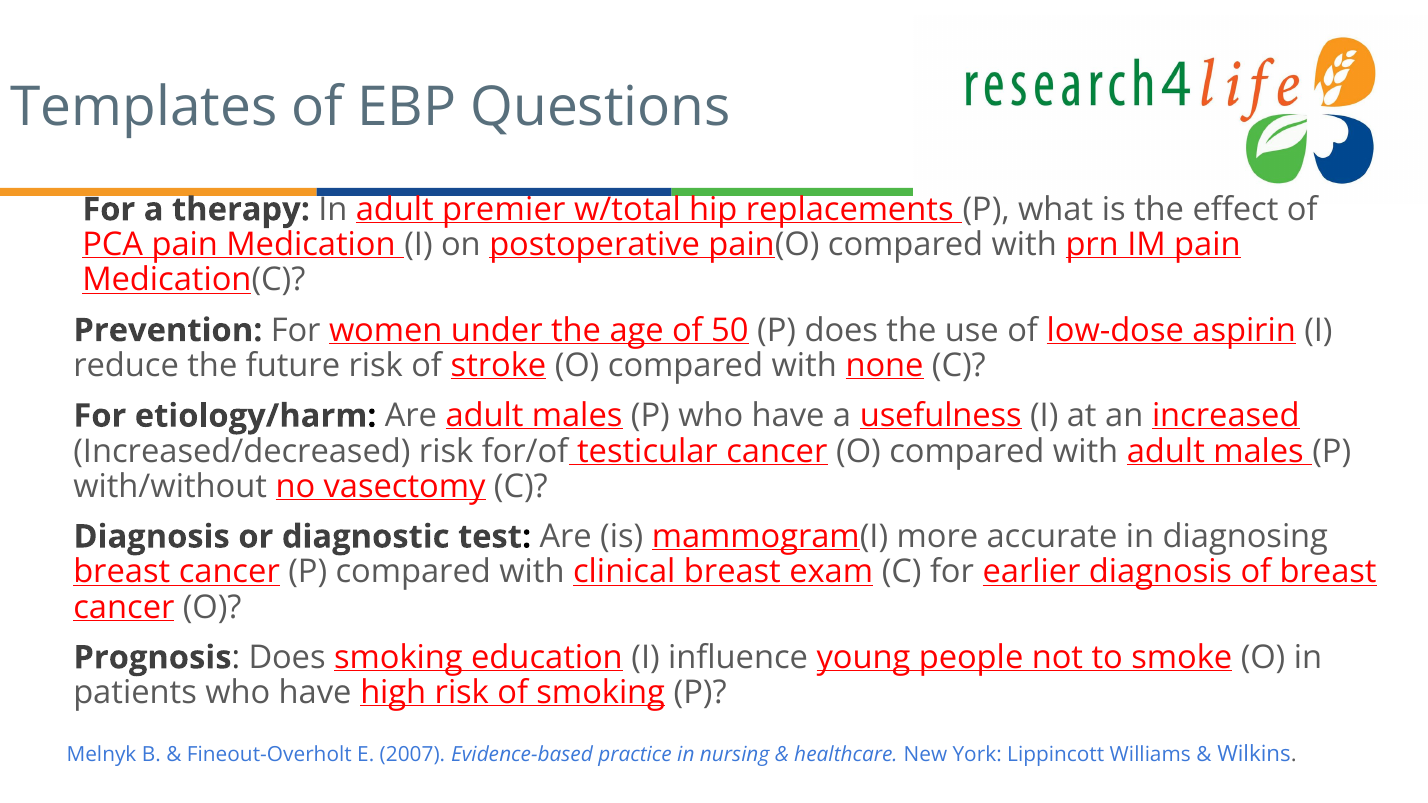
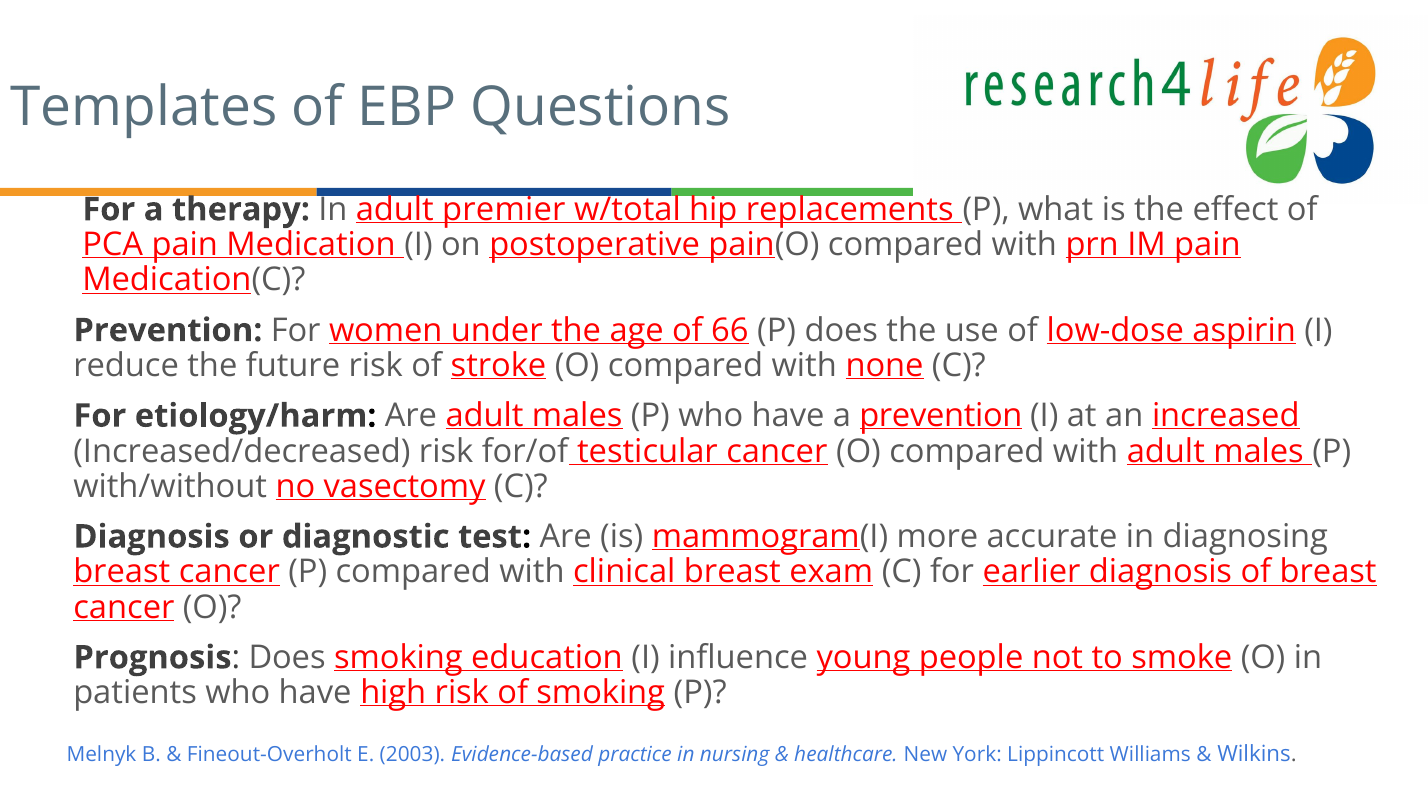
50: 50 -> 66 (730, 330)
a usefulness: usefulness -> prevention (941, 416)
2007: 2007 -> 2003 (412, 755)
